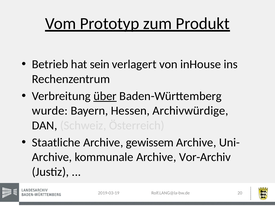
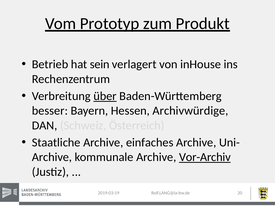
wurde: wurde -> besser (50, 111)
gewissem: gewissem -> einfaches (150, 143)
Vor-Archiv underline: none -> present (205, 157)
